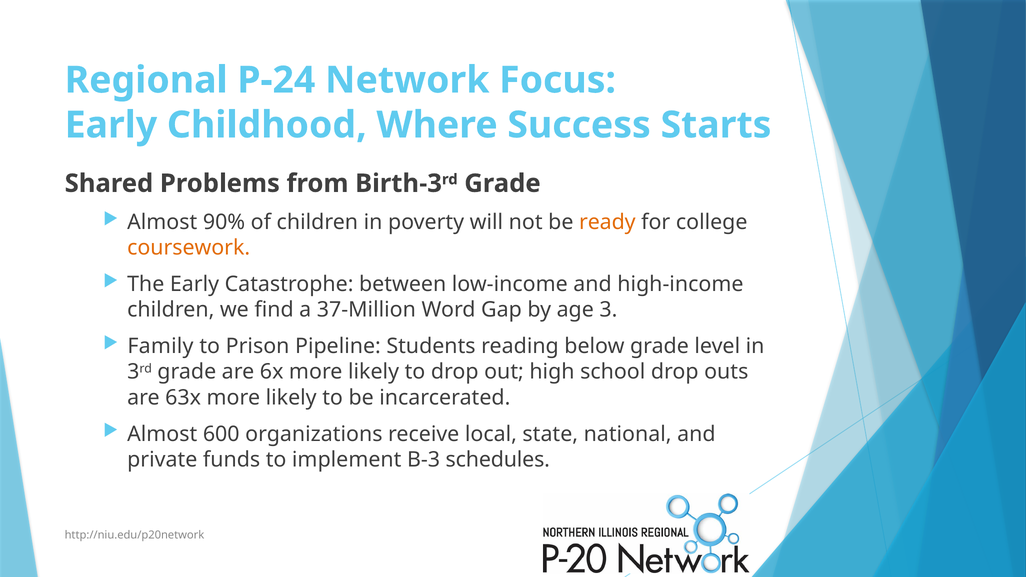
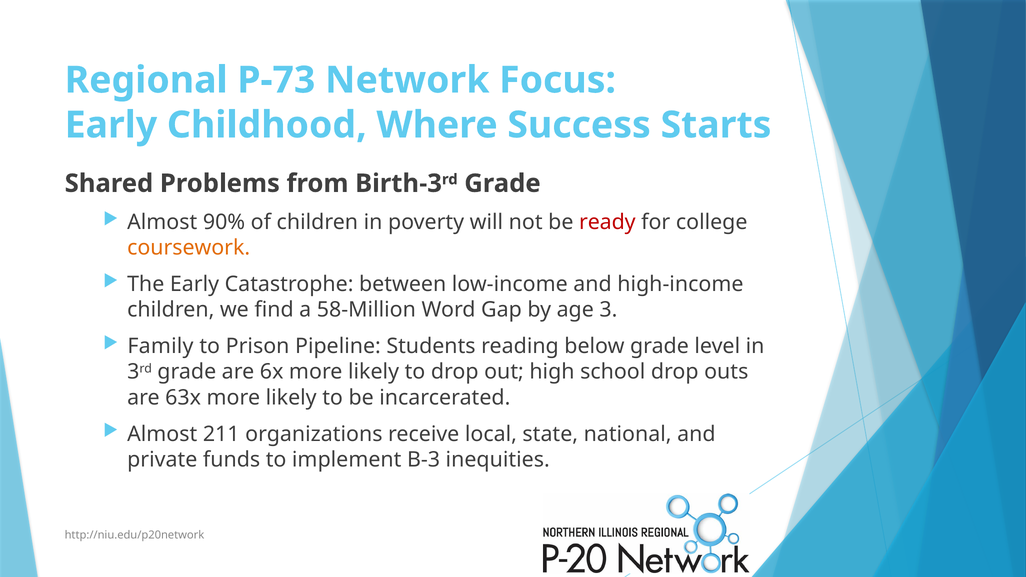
P-24: P-24 -> P-73 (276, 80)
ready colour: orange -> red (607, 222)
37-Million: 37-Million -> 58-Million (366, 310)
600: 600 -> 211 (221, 434)
schedules: schedules -> inequities (498, 460)
